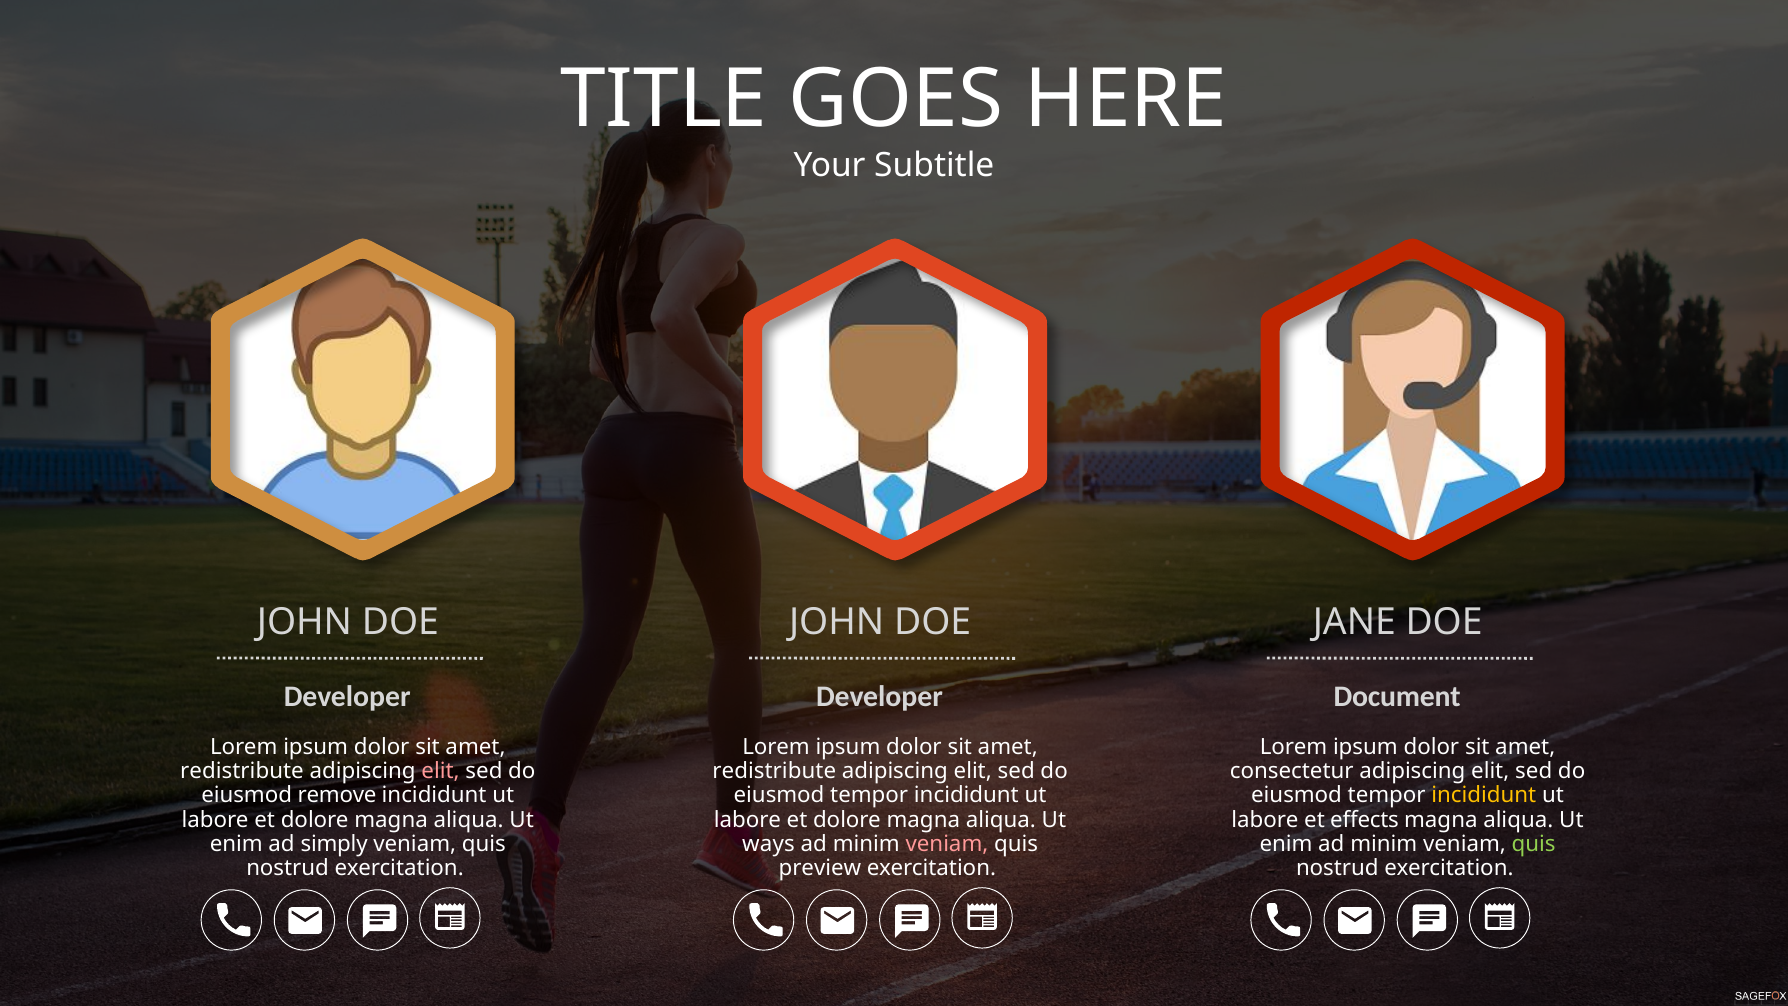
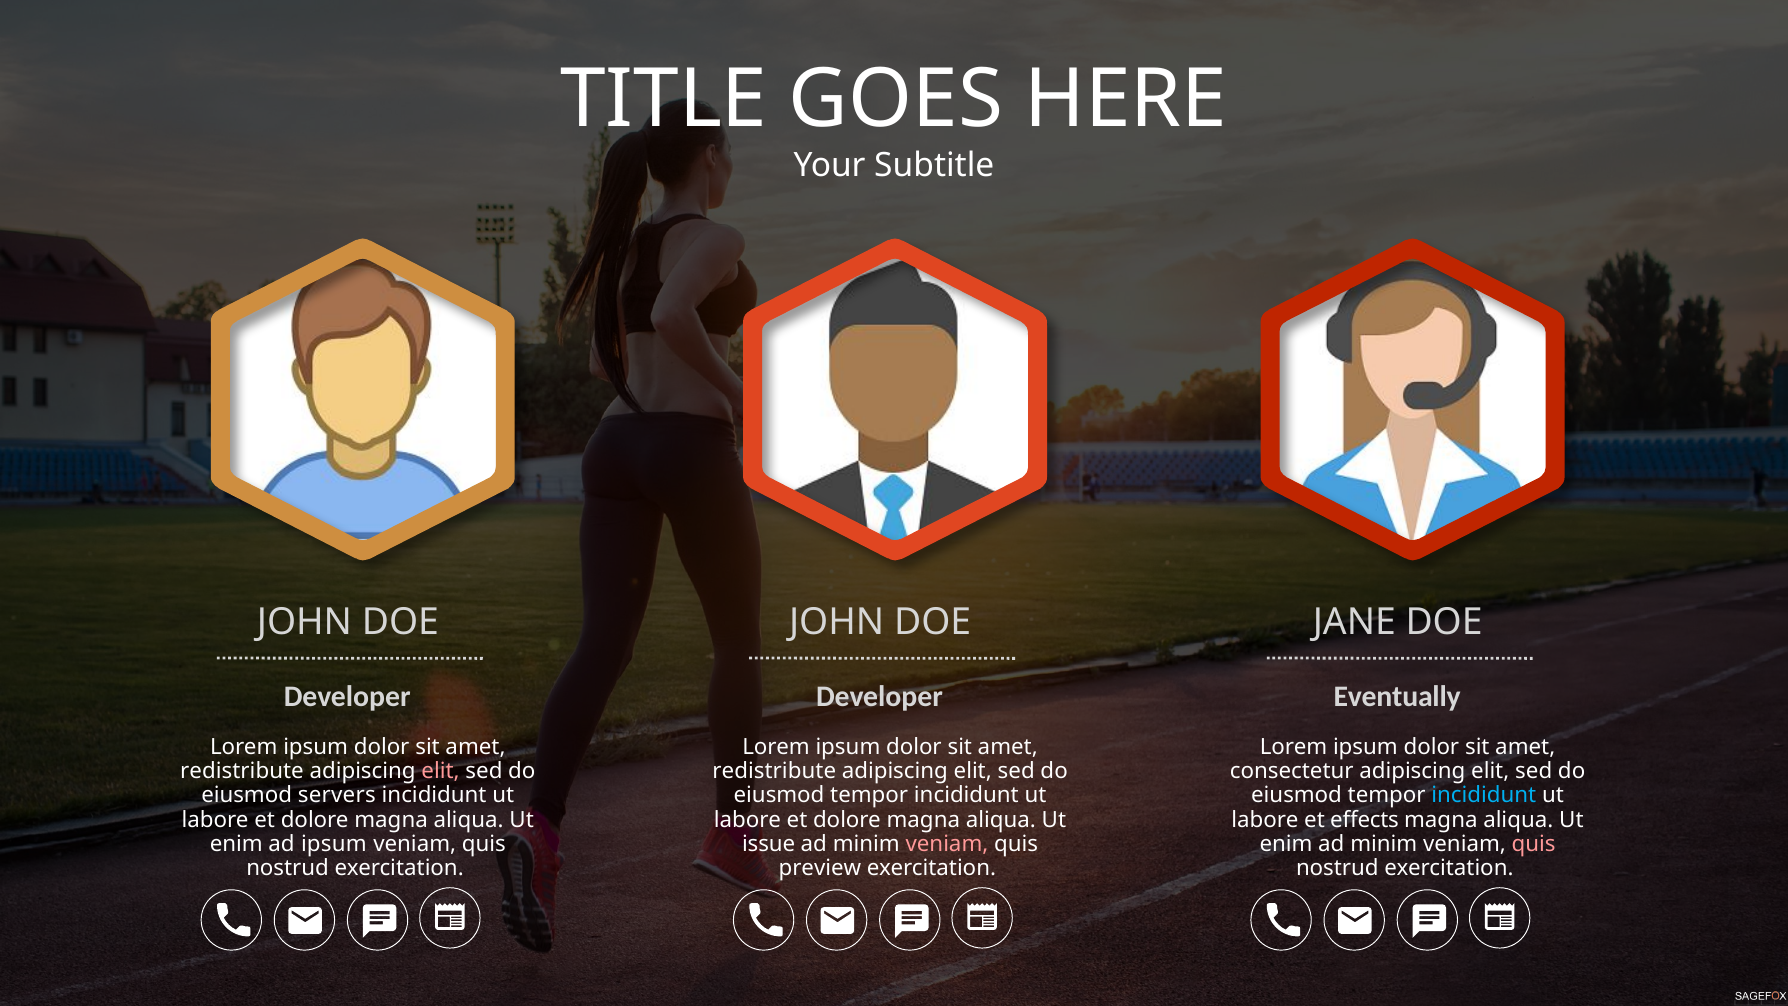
Document: Document -> Eventually (1397, 697)
remove: remove -> servers (337, 795)
incididunt colour: yellow -> light blue (1484, 795)
ad simply: simply -> ipsum (334, 844)
ways: ways -> issue (769, 844)
quis colour: light green -> pink (1534, 844)
